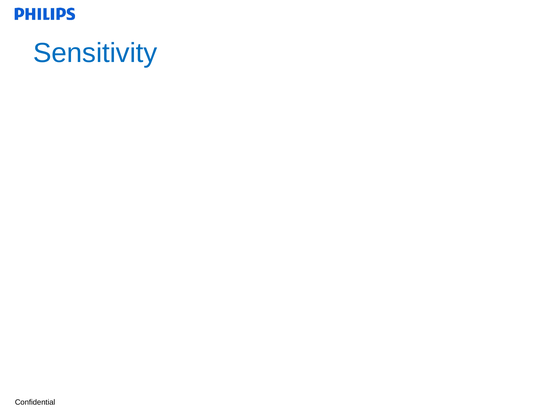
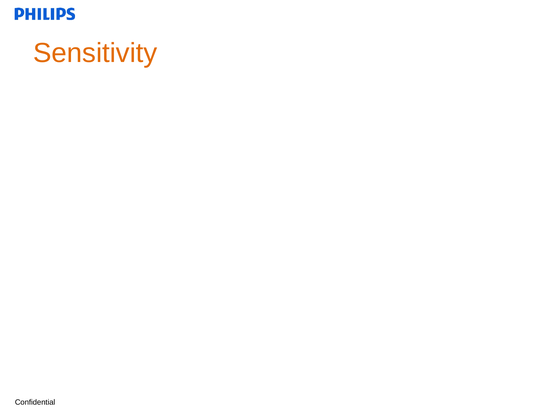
Sensitivity colour: blue -> orange (95, 53)
